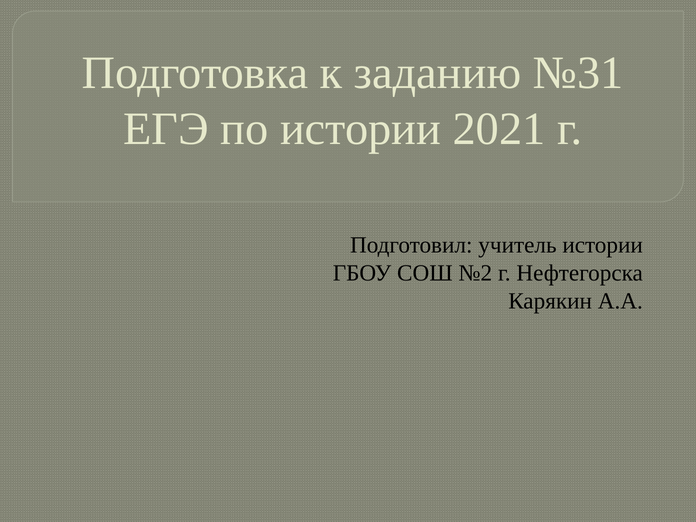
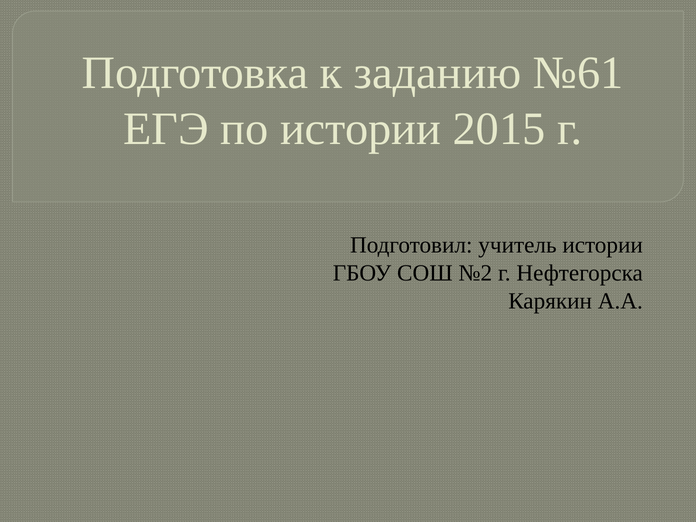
№31: №31 -> №61 (578, 73)
2021: 2021 -> 2015 (499, 129)
